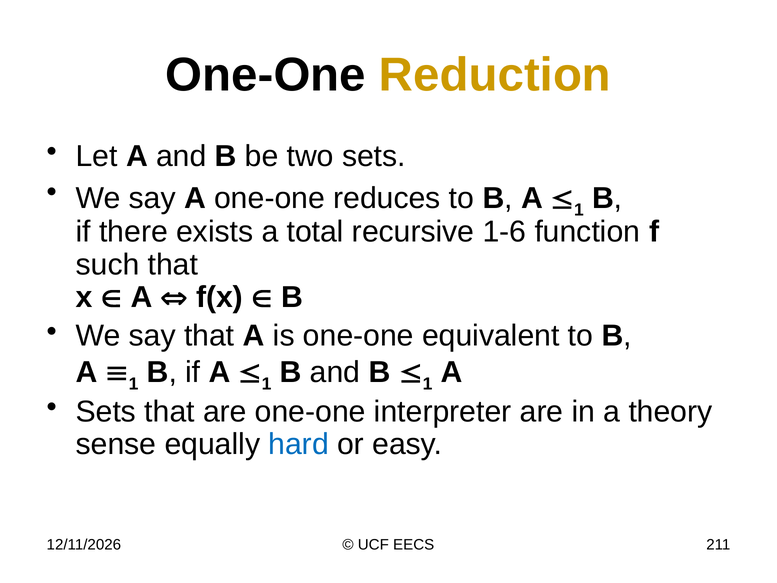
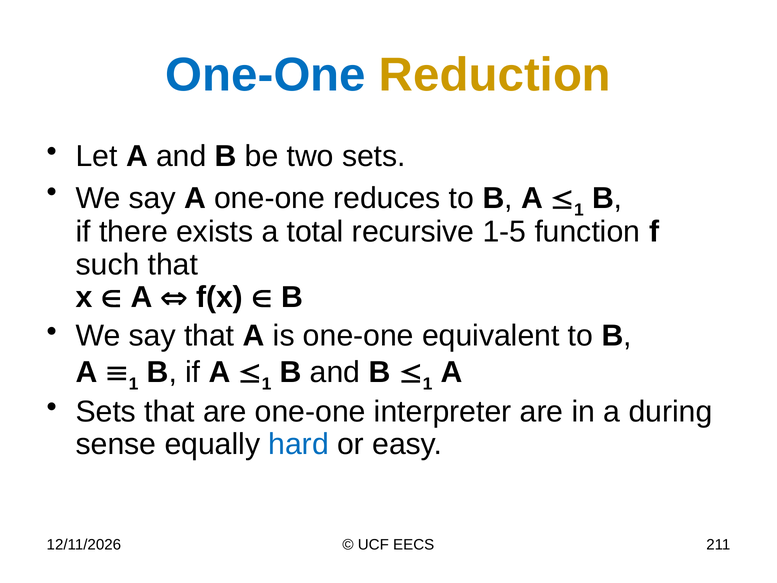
One-One colour: black -> blue (266, 75)
1-6: 1-6 -> 1-5 (504, 232)
theory: theory -> during (671, 412)
